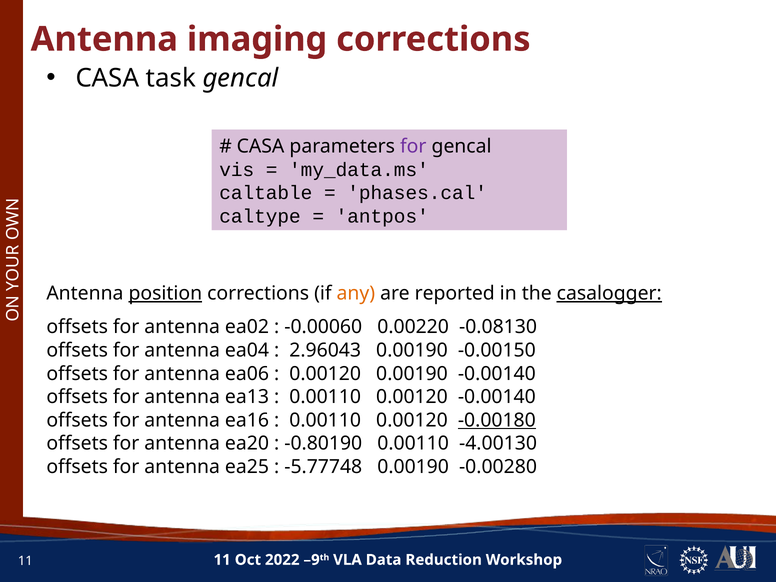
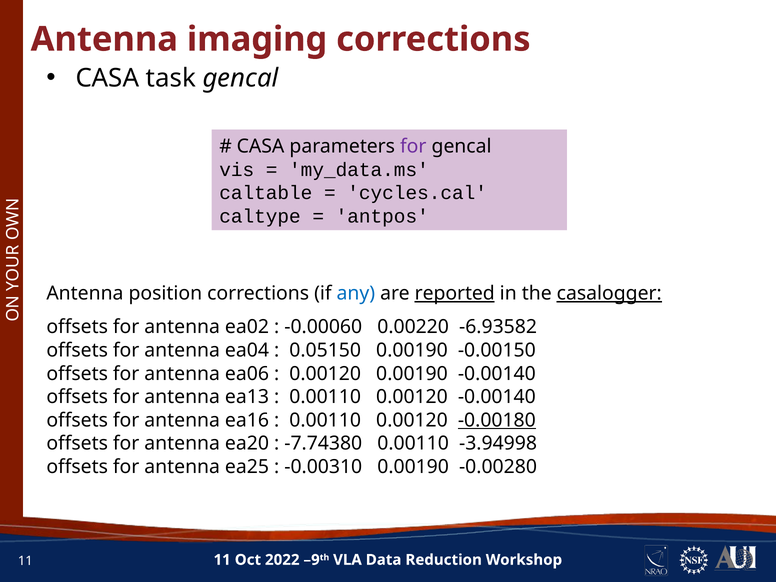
phases.cal: phases.cal -> cycles.cal (417, 193)
position underline: present -> none (165, 293)
any colour: orange -> blue (356, 293)
reported underline: none -> present (455, 293)
-0.08130: -0.08130 -> -6.93582 (498, 327)
2.96043: 2.96043 -> 0.05150 (325, 350)
-0.80190: -0.80190 -> -7.74380 (323, 443)
-4.00130: -4.00130 -> -3.94998 (498, 443)
-5.77748: -5.77748 -> -0.00310 (323, 467)
